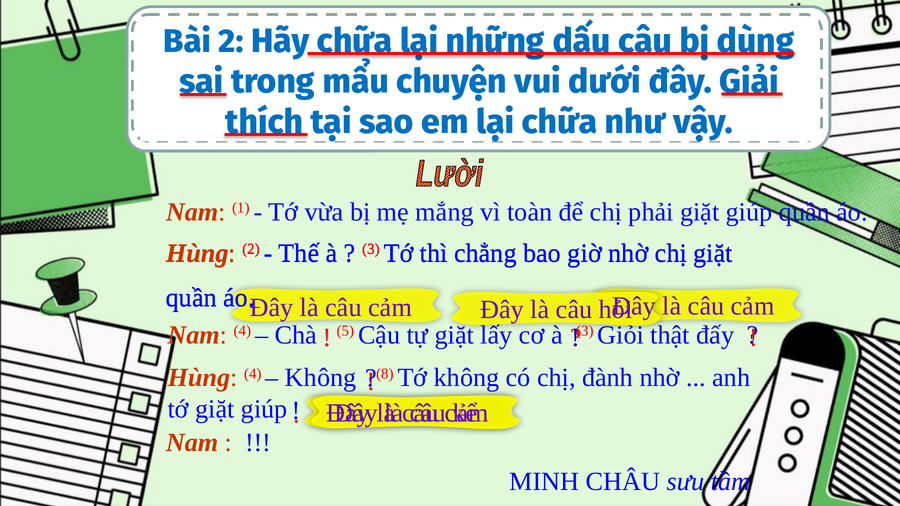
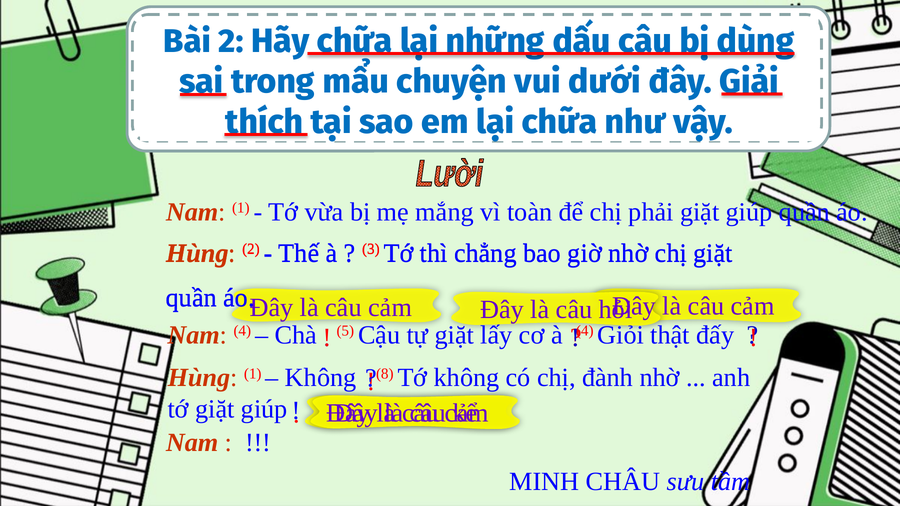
à 3: 3 -> 4 (585, 331)
Hùng 4: 4 -> 1 (253, 374)
